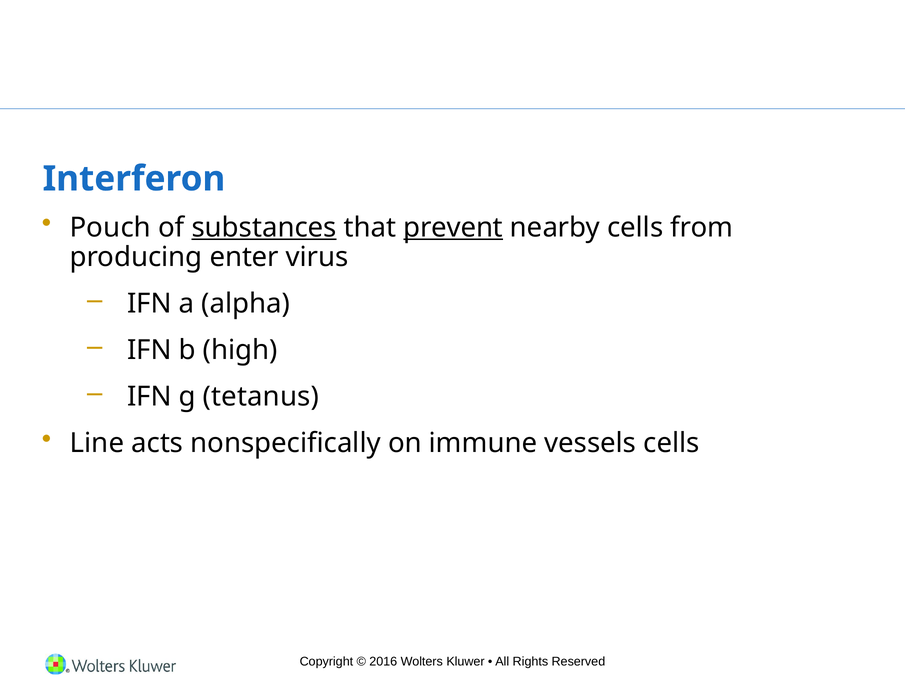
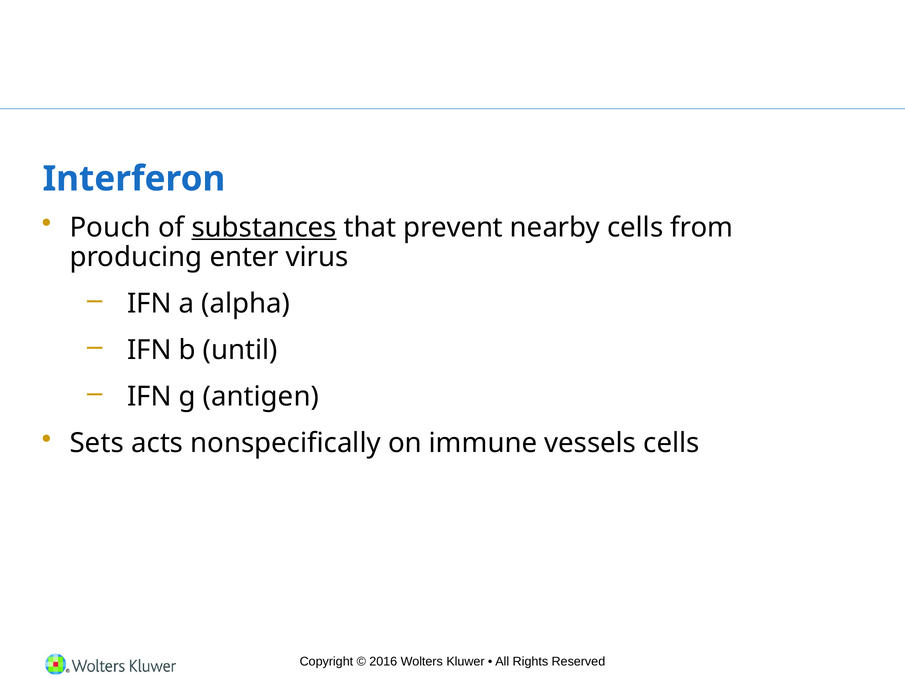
prevent underline: present -> none (453, 227)
high: high -> until (240, 350)
tetanus: tetanus -> antigen (261, 397)
Line: Line -> Sets (97, 443)
